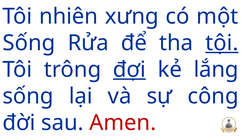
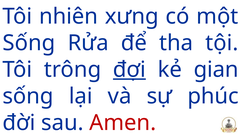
tội underline: present -> none (222, 43)
lắng: lắng -> gian (216, 69)
công: công -> phúc (213, 96)
